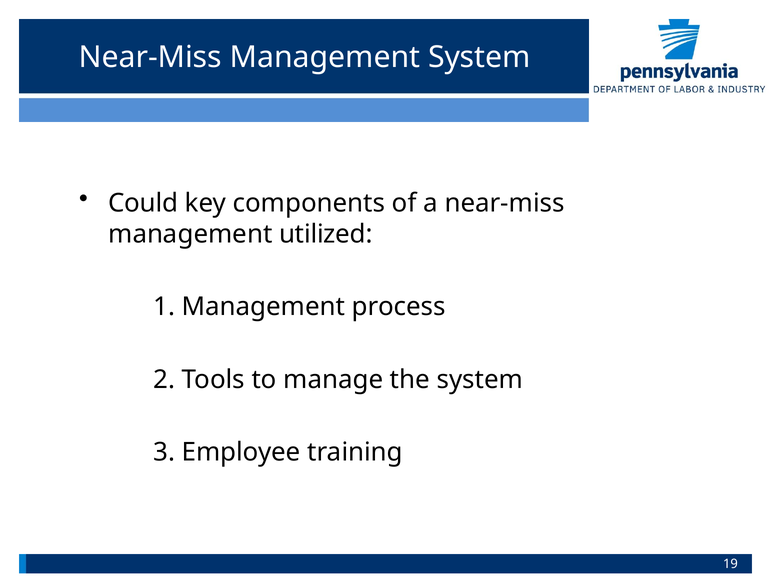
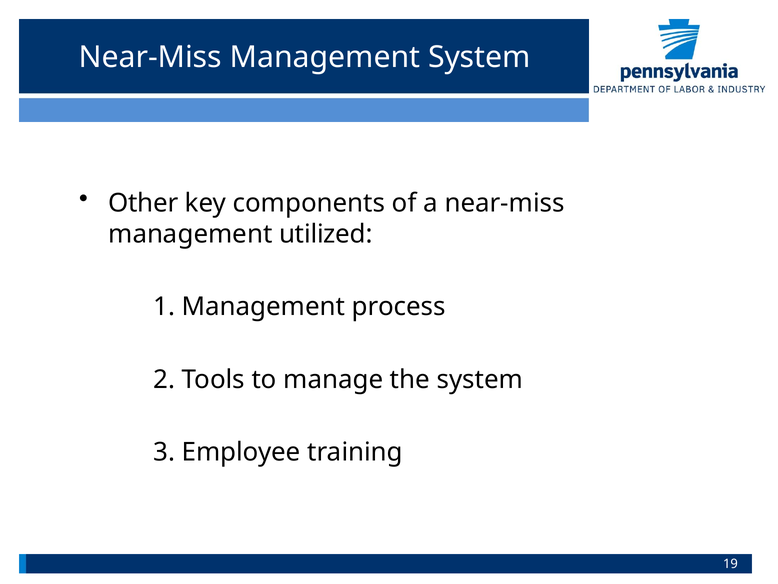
Could: Could -> Other (143, 203)
